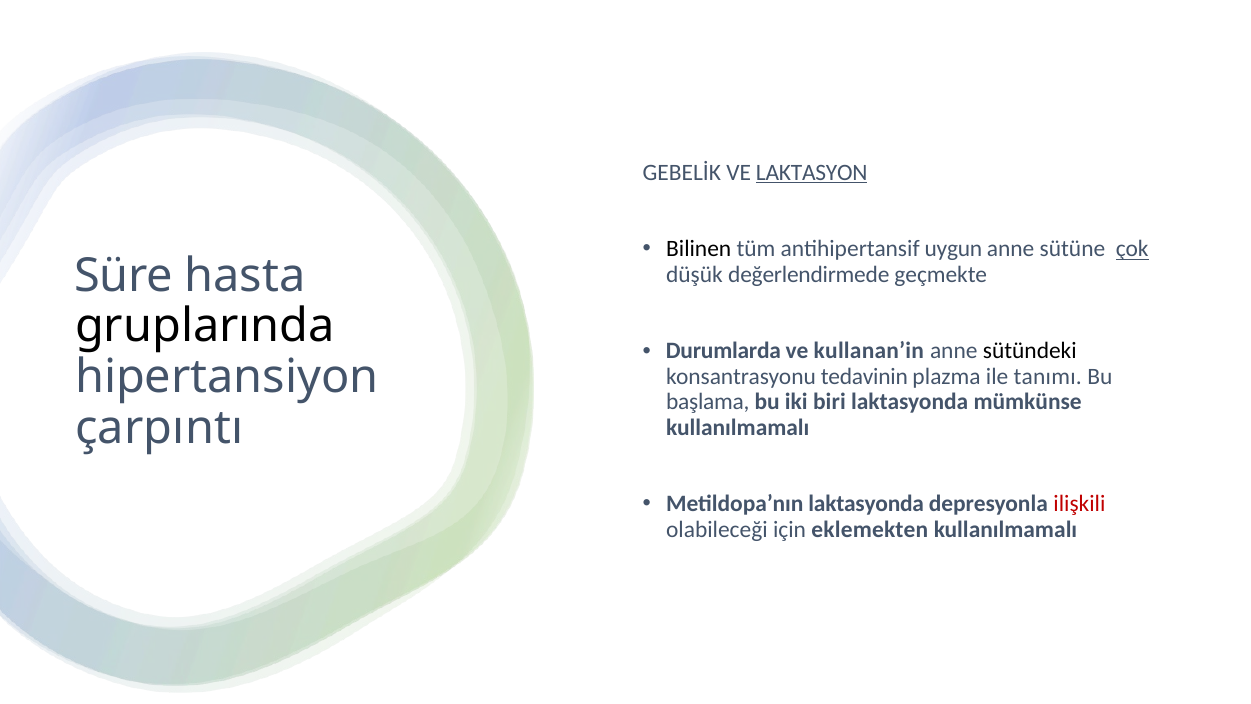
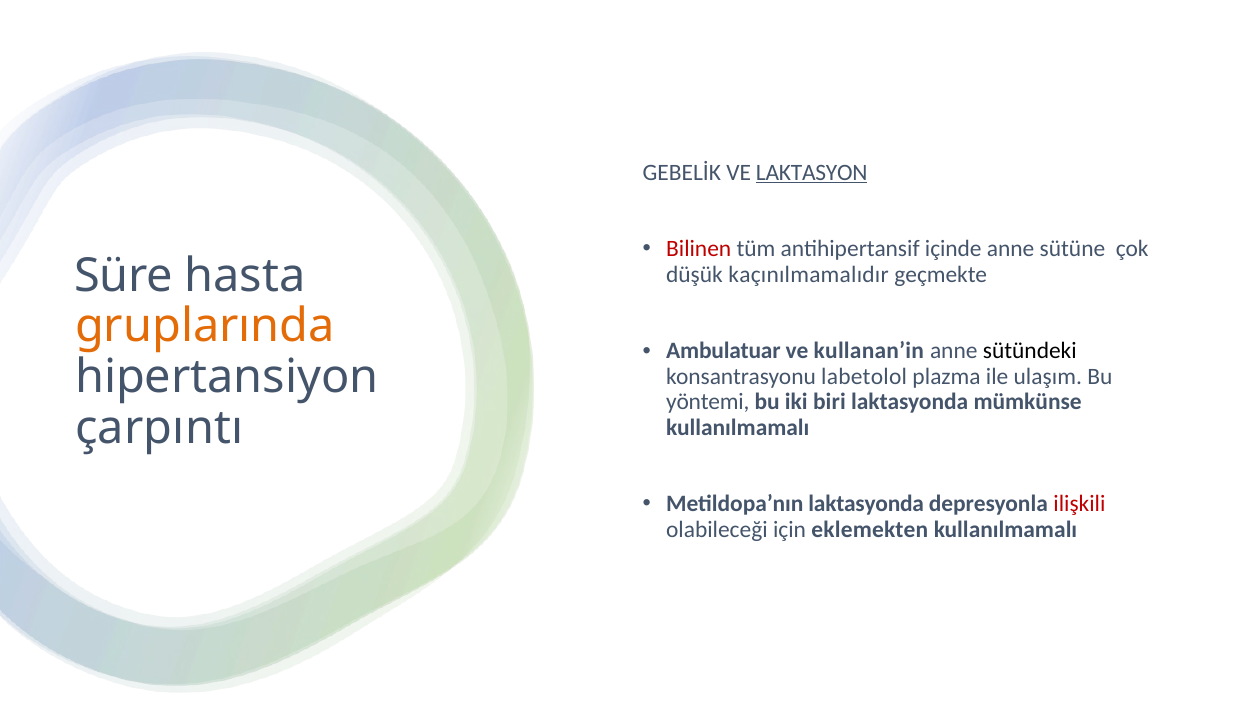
Bilinen colour: black -> red (699, 249)
uygun: uygun -> içinde (953, 249)
çok underline: present -> none (1132, 249)
değerlendirmede: değerlendirmede -> kaçınılmamalıdır (809, 274)
gruplarında colour: black -> orange (205, 326)
Durumlarda: Durumlarda -> Ambulatuar (723, 351)
tedavinin: tedavinin -> labetolol (864, 376)
tanımı: tanımı -> ulaşım (1048, 376)
başlama: başlama -> yöntemi (708, 402)
